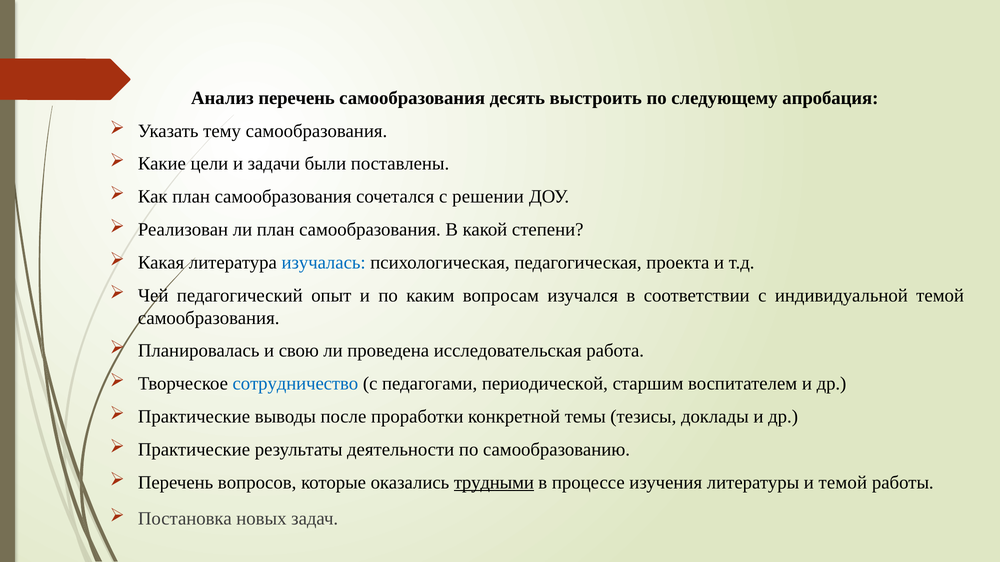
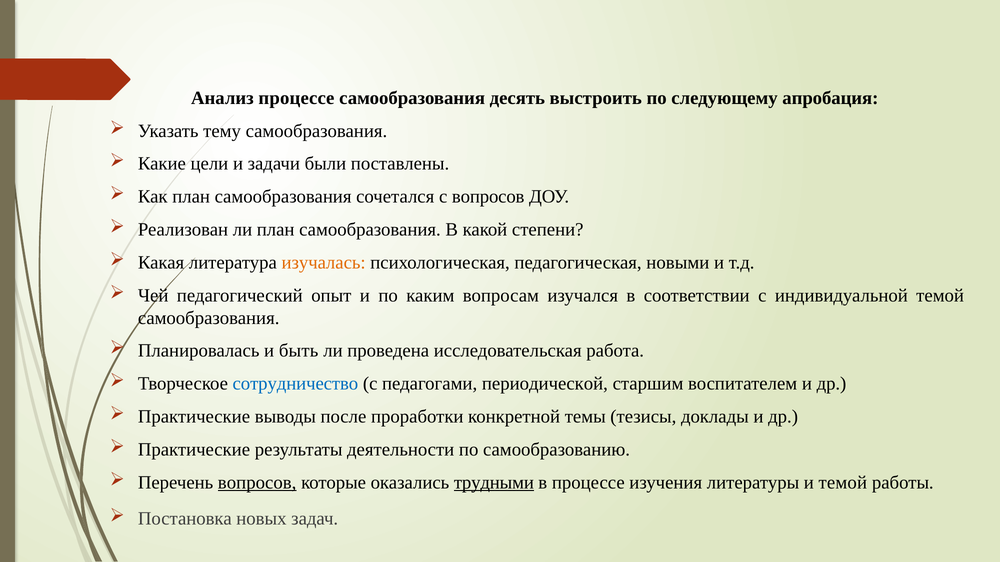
Анализ перечень: перечень -> процессе (296, 98)
с решении: решении -> вопросов (488, 197)
изучалась colour: blue -> orange (324, 263)
проекта: проекта -> новыми (678, 263)
свою: свою -> быть (299, 351)
вопросов underline: none -> present (257, 483)
